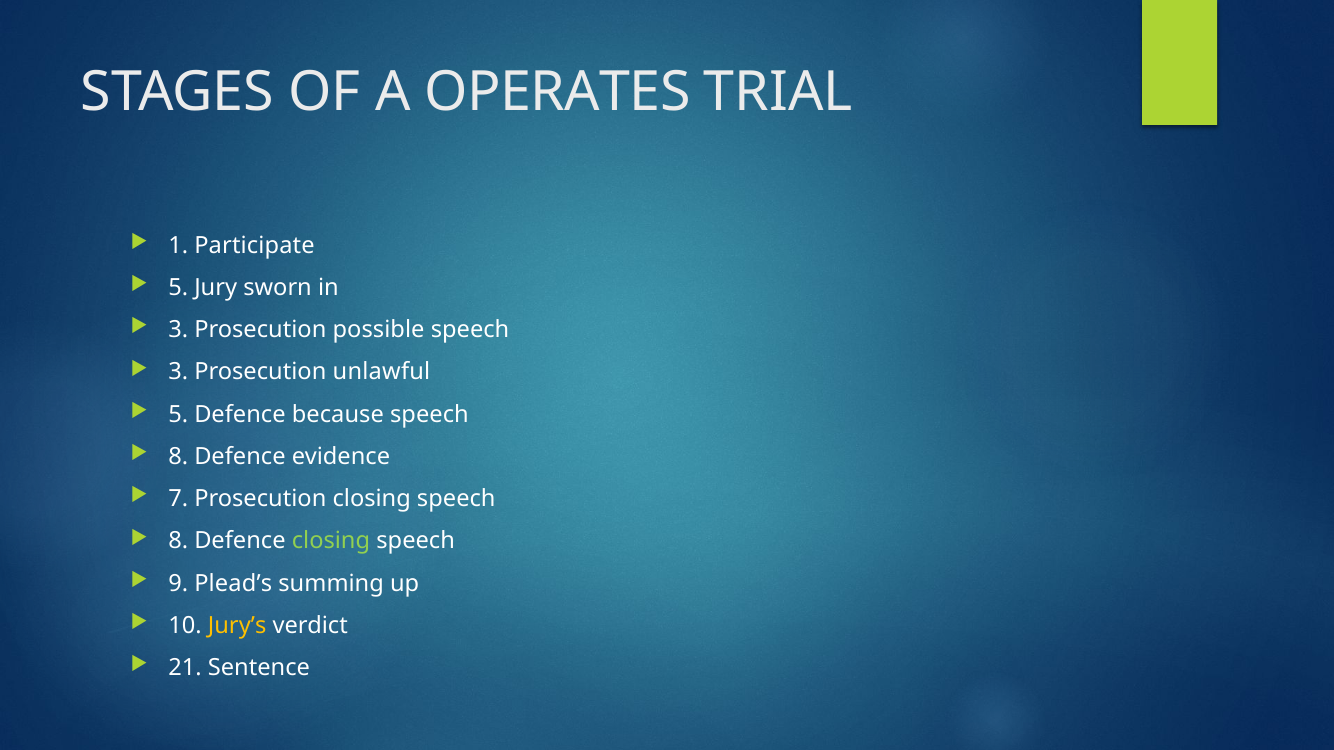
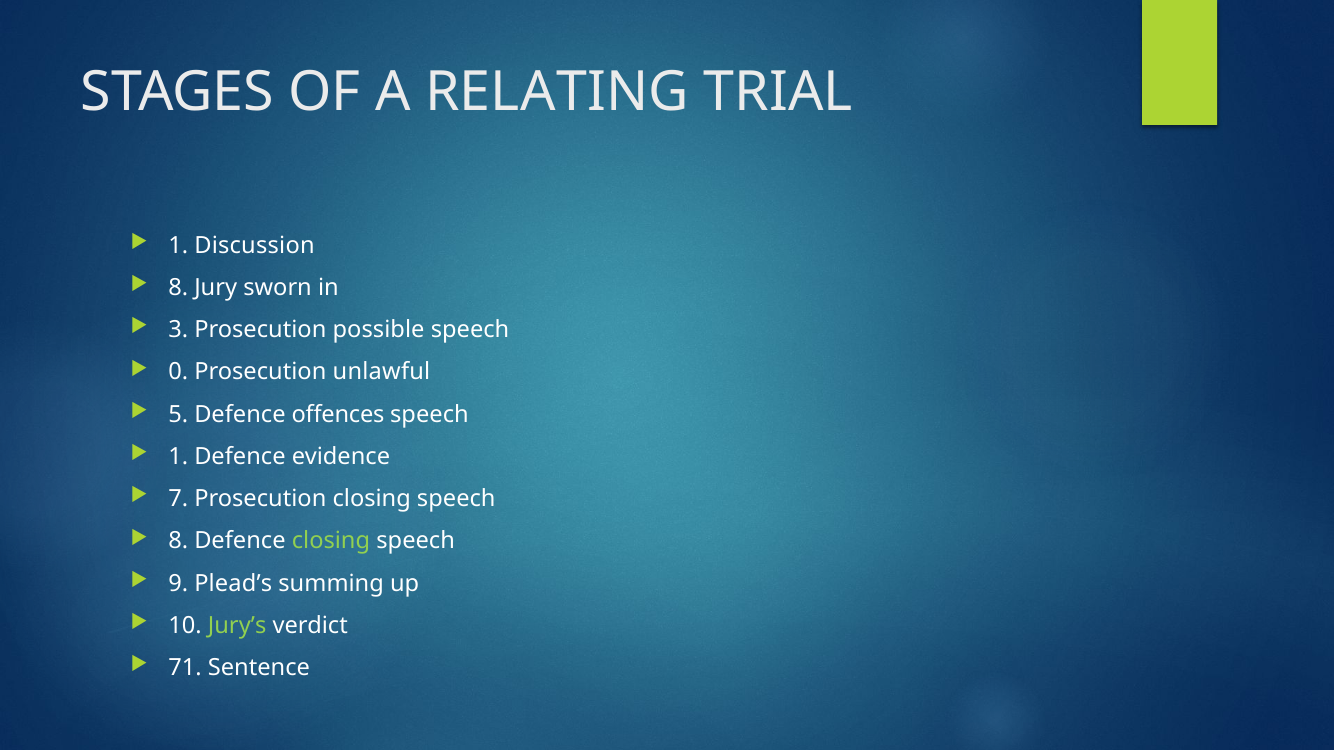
OPERATES: OPERATES -> RELATING (557, 92)
Participate: Participate -> Discussion (254, 245)
5: 5 -> 8 (178, 288)
3: 3 -> 0 (178, 372)
because: because -> offences (338, 415)
8: 8 -> 1 (178, 457)
Jury’s colour: yellow -> light green (237, 626)
21: 21 -> 71 (185, 668)
